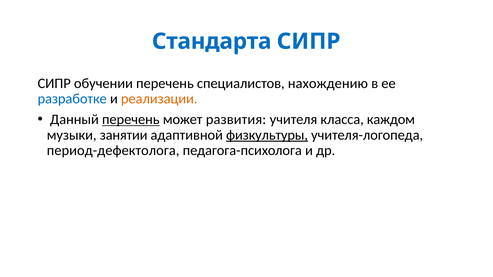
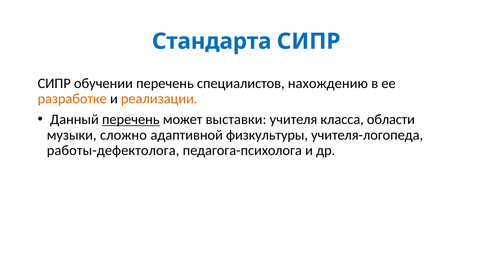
разработке colour: blue -> orange (72, 99)
развития: развития -> выставки (236, 120)
каждом: каждом -> области (391, 120)
занятии: занятии -> сложно (123, 135)
физкультуры underline: present -> none (267, 135)
период-дефектолога: период-дефектолога -> работы-дефектолога (113, 151)
